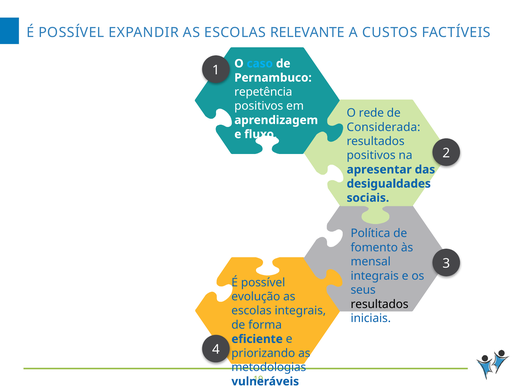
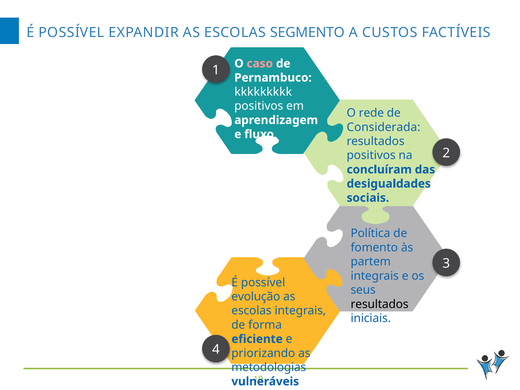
RELEVANTE: RELEVANTE -> SEGMENTO (307, 33)
caso colour: light blue -> pink (260, 64)
repetência: repetência -> kkkkkkkkk (263, 92)
apresentar: apresentar -> concluíram (379, 170)
mensal: mensal -> partem (371, 262)
